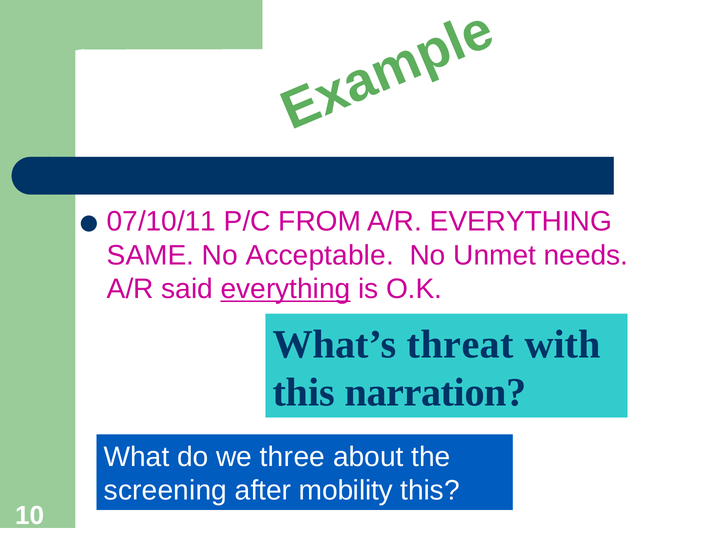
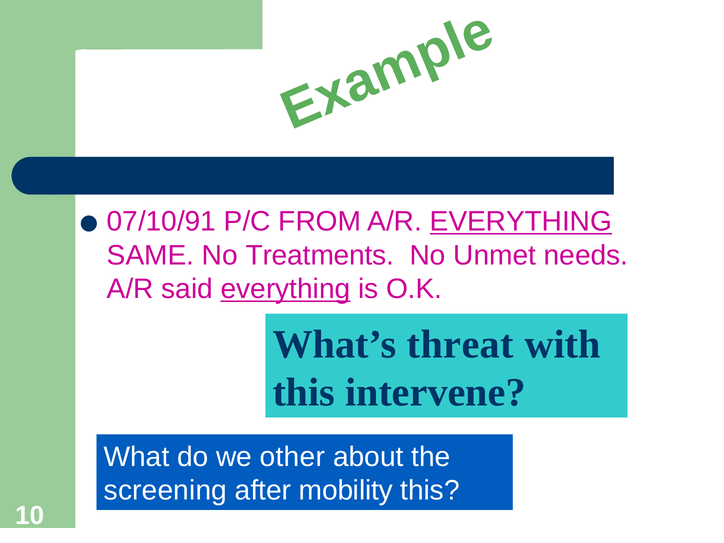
07/10/11: 07/10/11 -> 07/10/91 (161, 222)
EVERYTHING underline: none -> present (521, 222)
Acceptable: Acceptable -> Treatments (320, 255)
narration: narration -> intervene (435, 393)
three: three -> other (293, 457)
